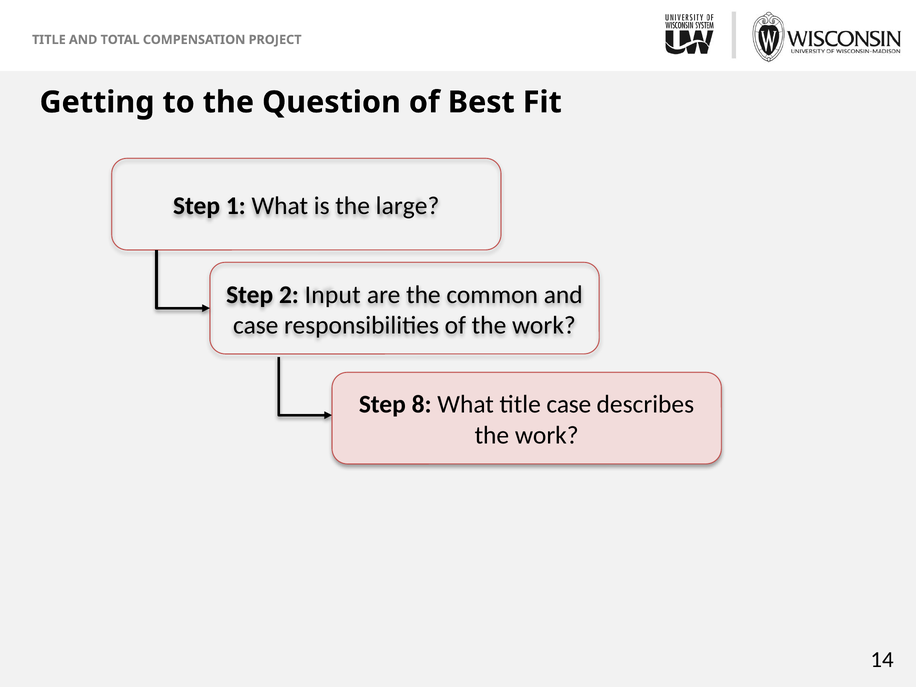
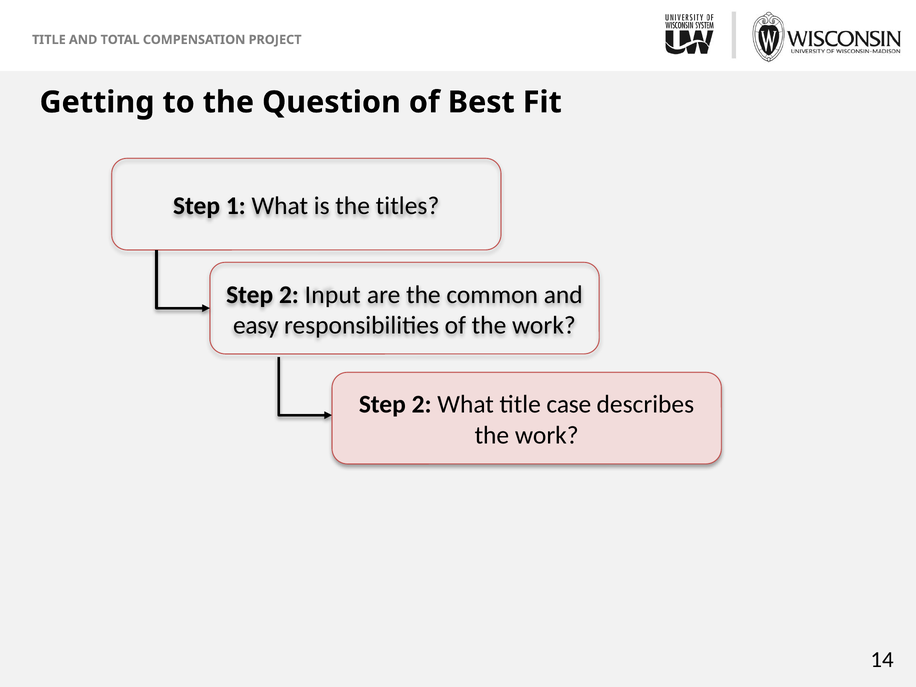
large: large -> titles (408, 206)
case: case -> easy (256, 325)
8: 8 -> 2 (422, 405)
